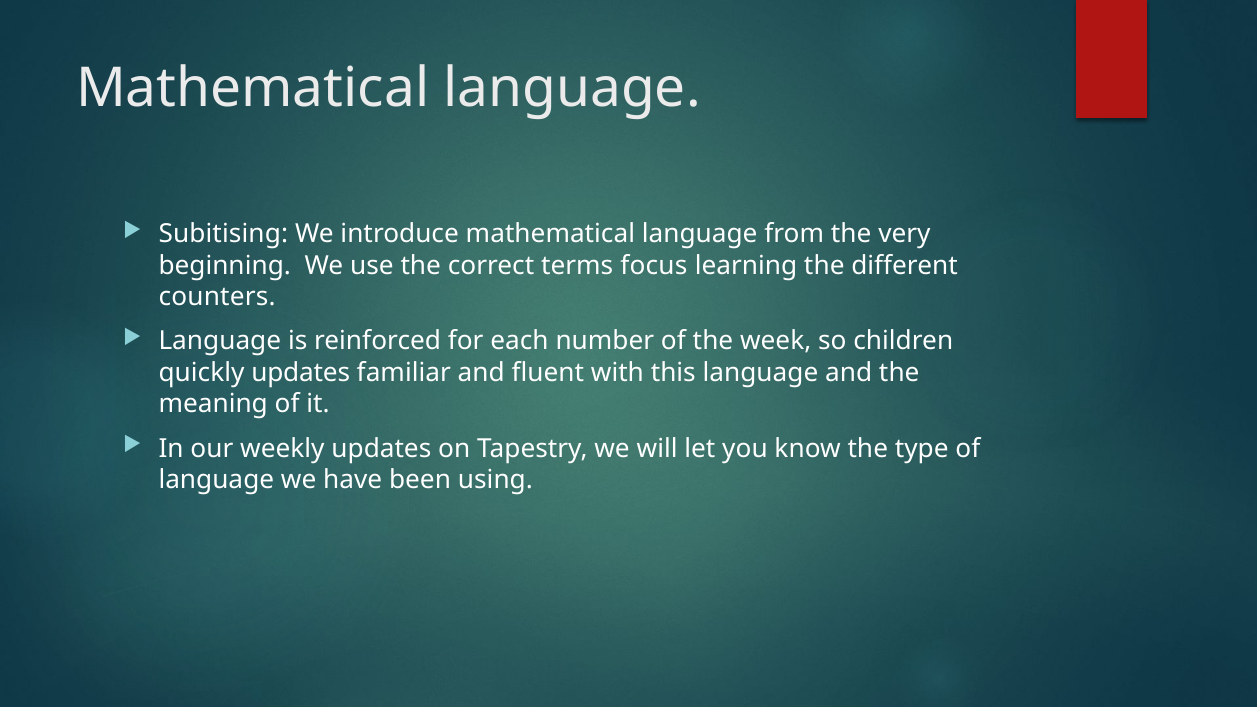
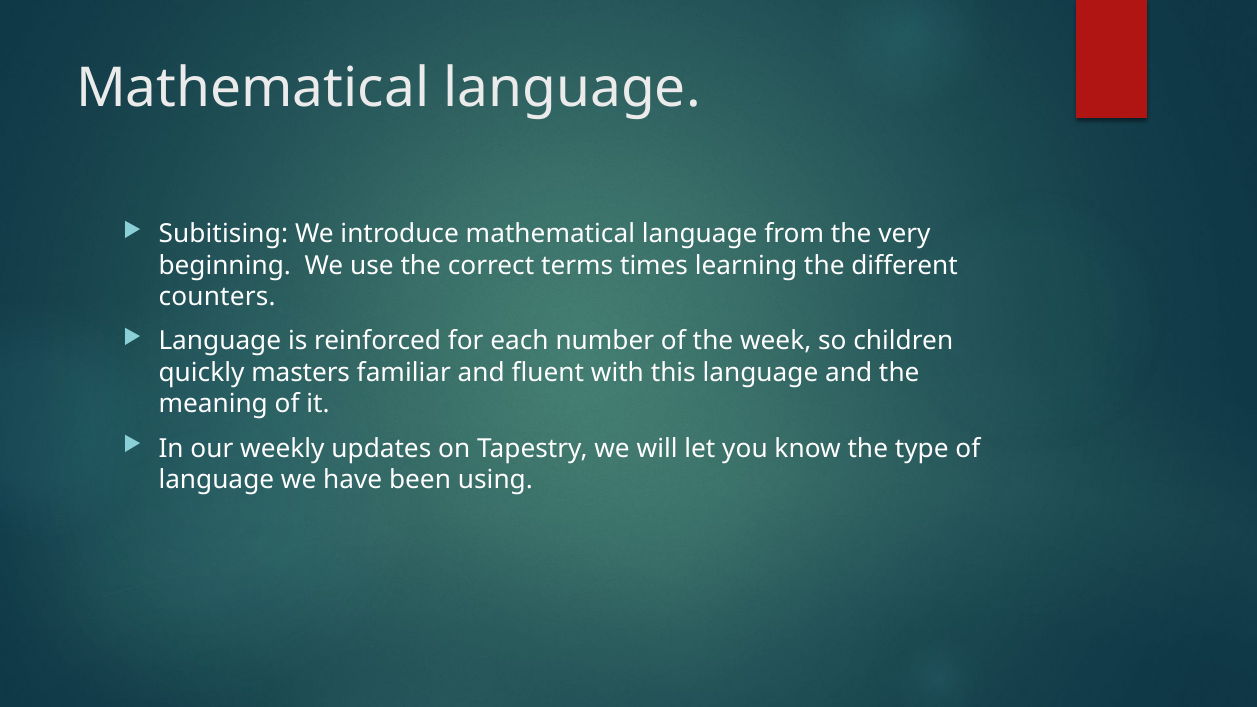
focus: focus -> times (654, 265)
quickly updates: updates -> masters (301, 373)
